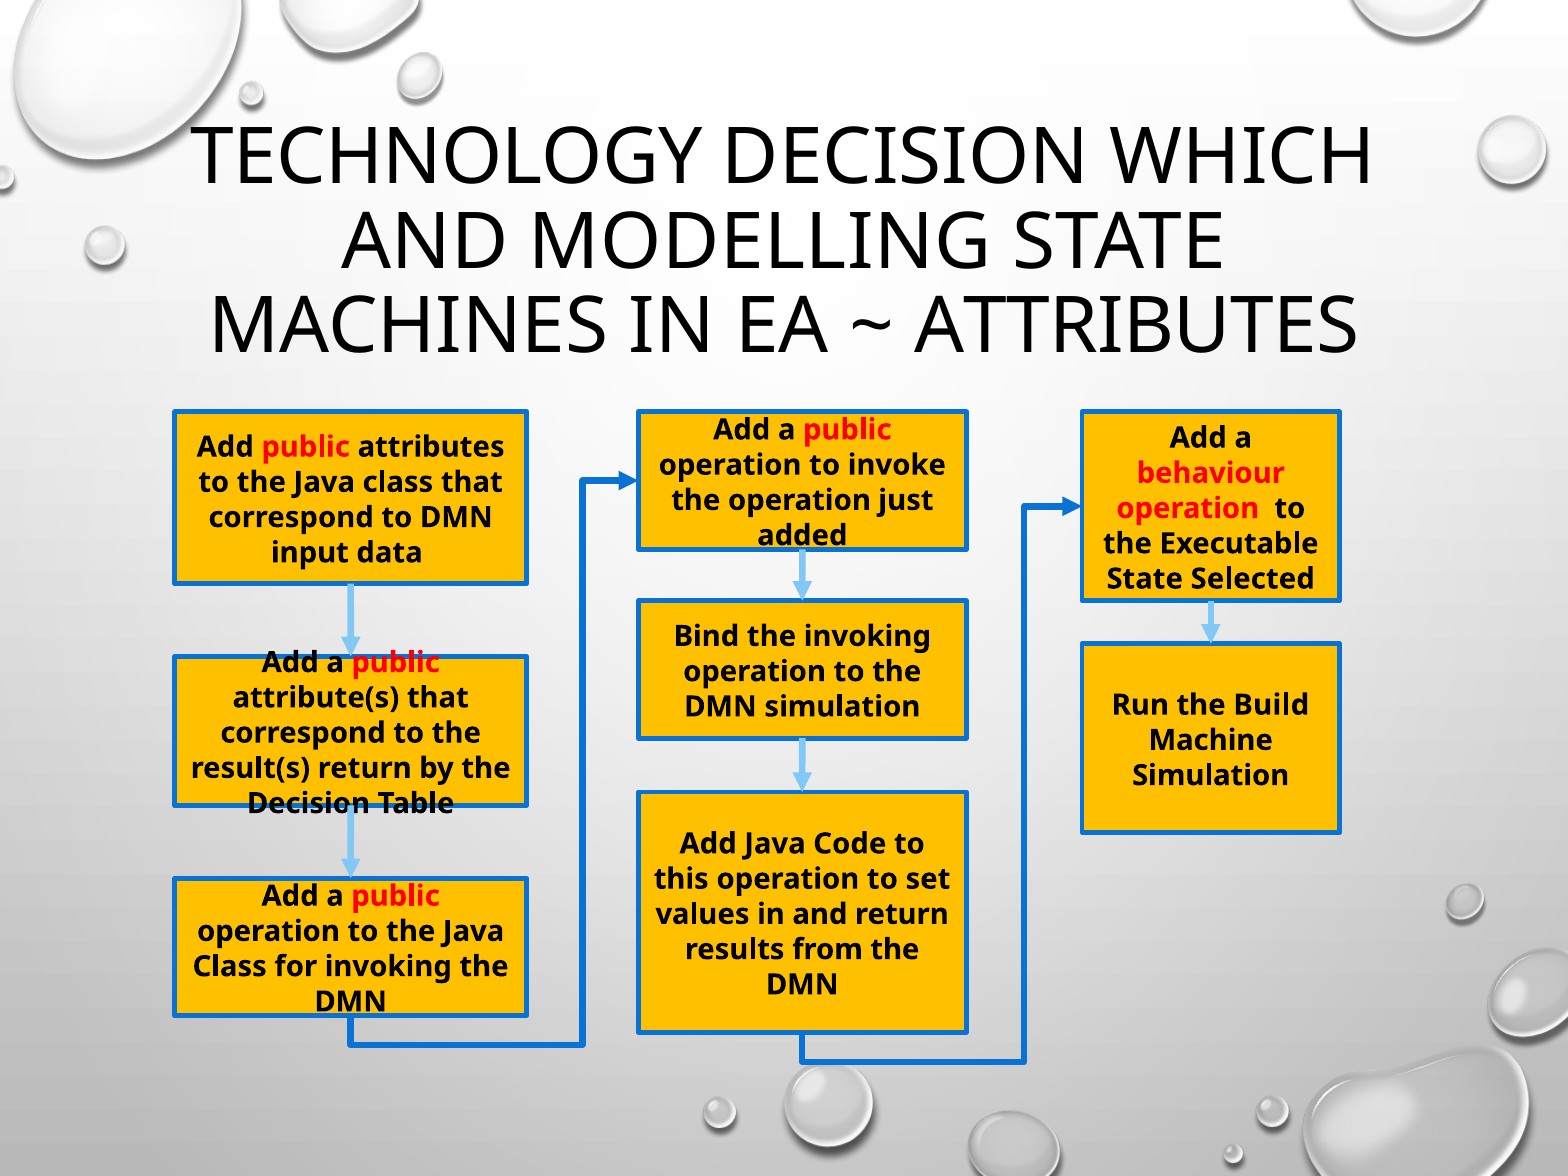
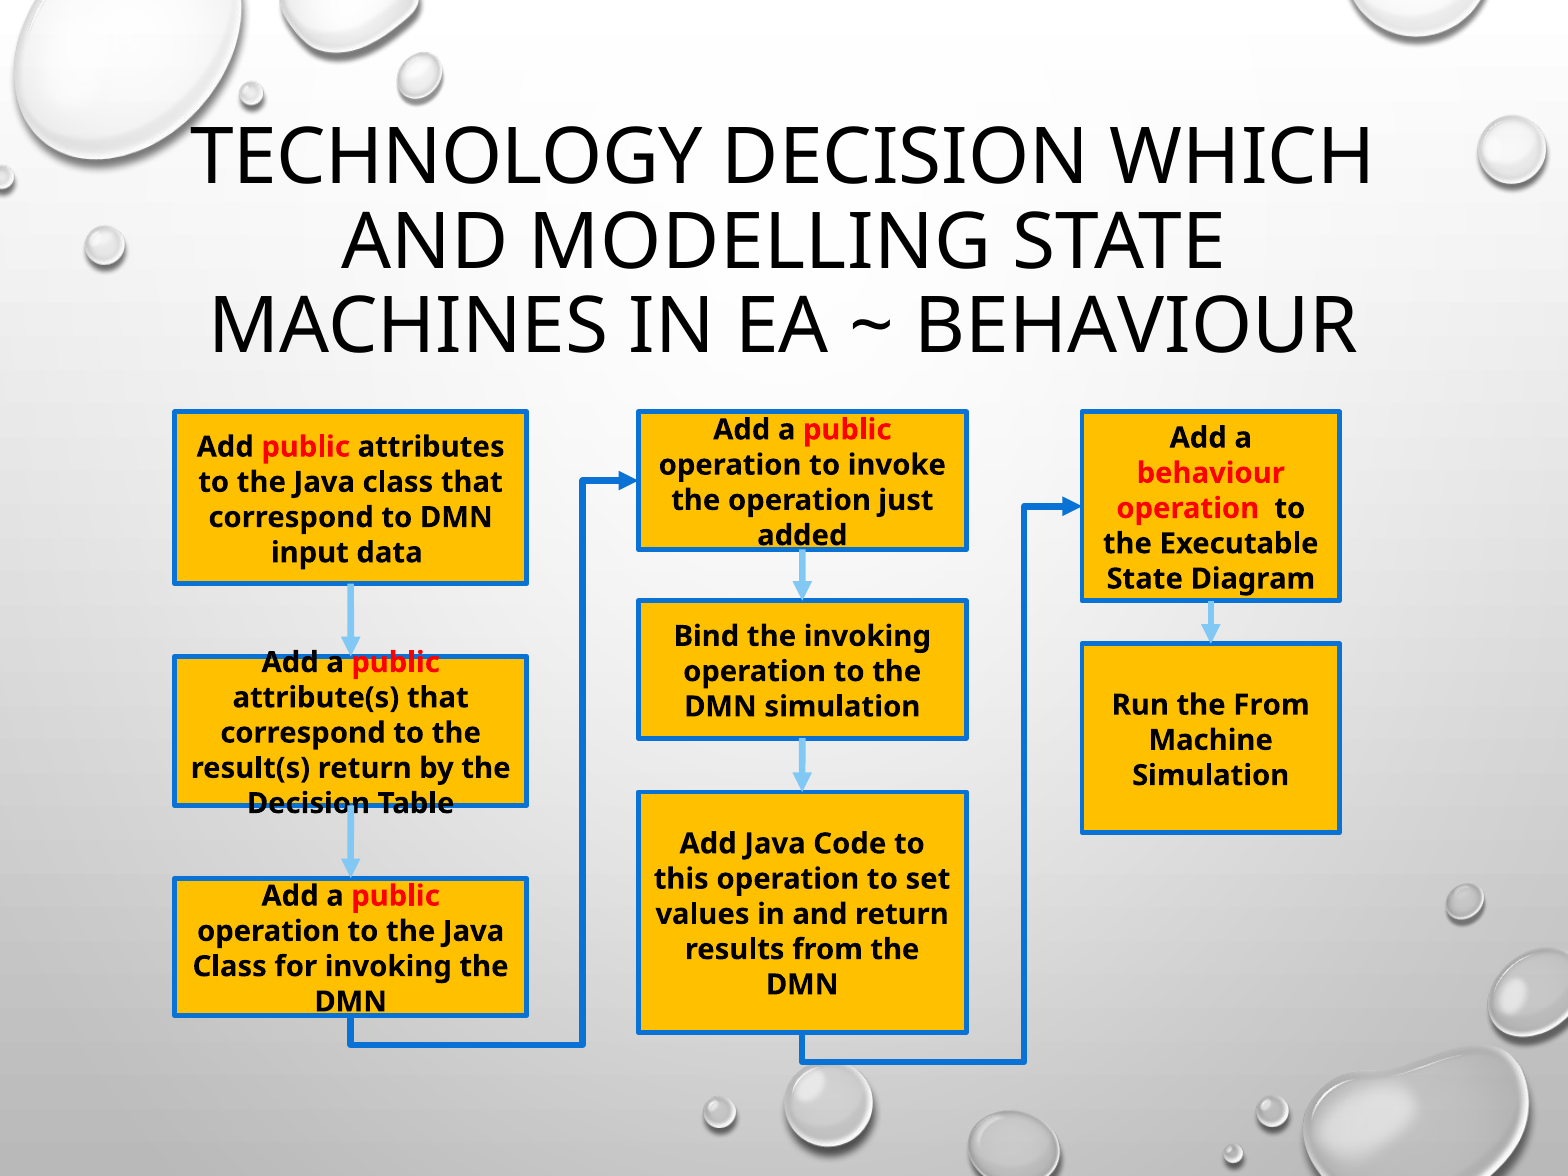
ATTRIBUTES: ATTRIBUTES -> BEHAVIOUR (1136, 327)
Selected: Selected -> Diagram (1253, 579)
the Build: Build -> From (1271, 705)
